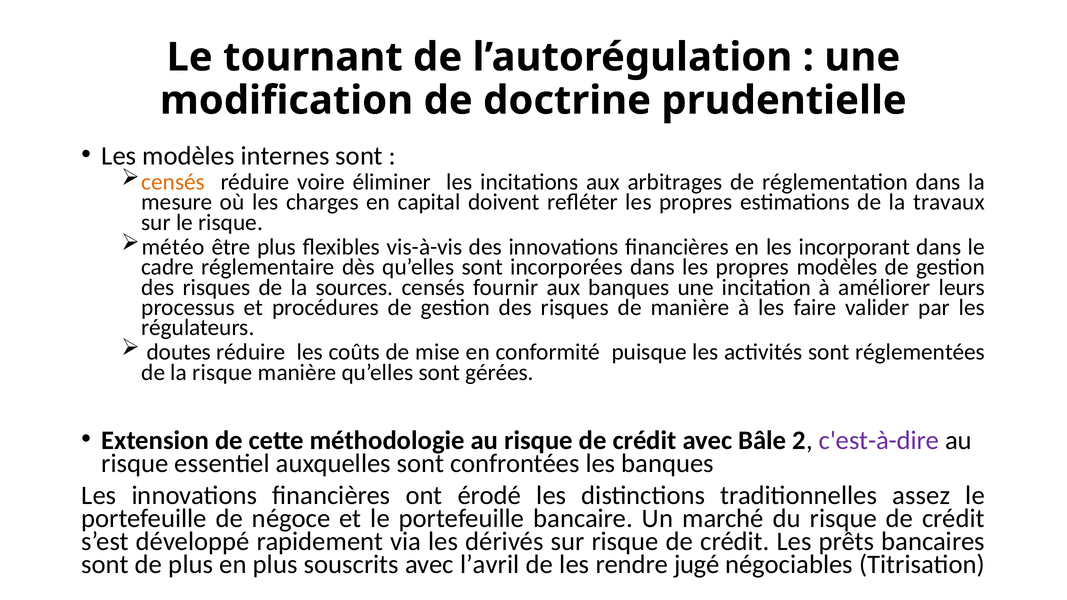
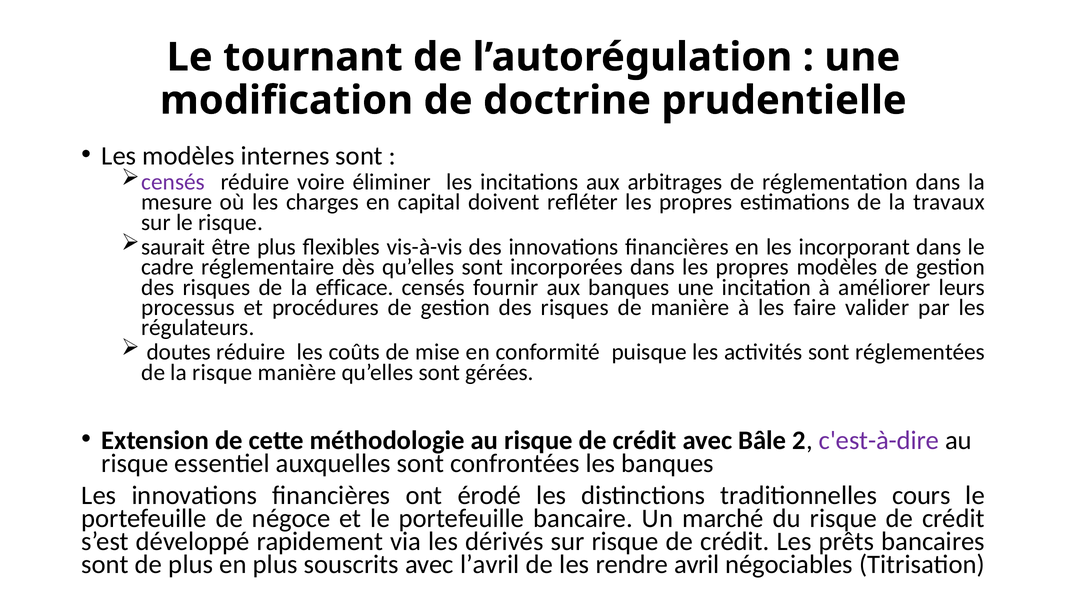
censés colour: orange -> purple (173, 182)
météo: météo -> saurait (173, 247)
sources: sources -> efficace (355, 287)
assez: assez -> cours (921, 495)
jugé: jugé -> avril (697, 565)
